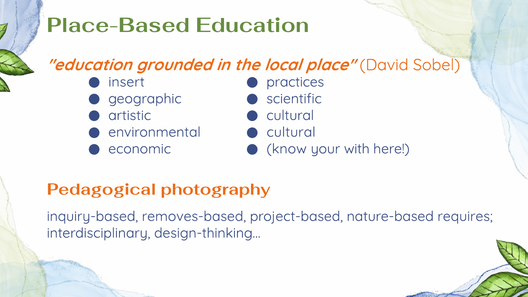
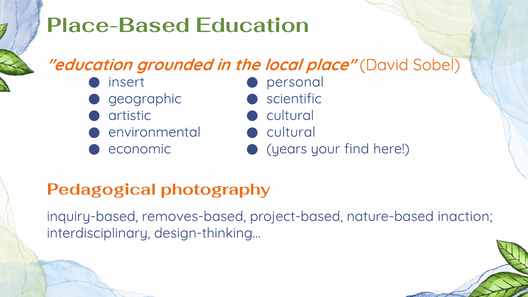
practices: practices -> personal (295, 82)
know: know -> years (287, 149)
with: with -> find (357, 149)
requires: requires -> inaction (465, 216)
